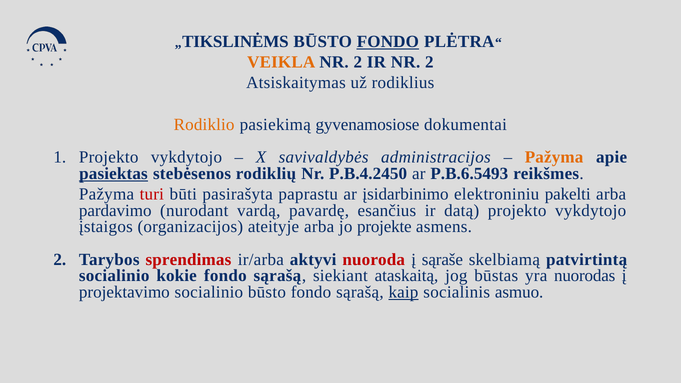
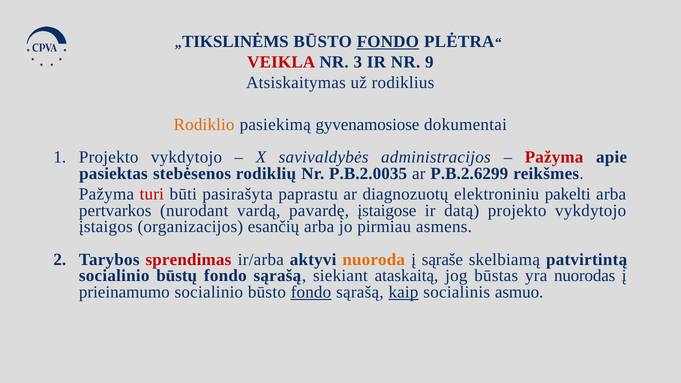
VEIKLA colour: orange -> red (281, 62)
2: 2 -> 3 (358, 62)
IR NR 2: 2 -> 9 (429, 62)
Pažyma colour: orange -> red (554, 157)
pasiektas underline: present -> none (113, 174)
P.B.4.2450: P.B.4.2450 -> P.B.2.0035 (368, 174)
P.B.6.5493: P.B.6.5493 -> P.B.2.6299 (469, 174)
įsidarbinimo: įsidarbinimo -> diagnozuotų (405, 194)
pardavimo: pardavimo -> pertvarkos (115, 211)
esančius: esančius -> įstaigose (387, 211)
ateityje: ateityje -> esančių (274, 227)
projekte: projekte -> pirmiau (384, 227)
nuoroda colour: red -> orange (374, 260)
kokie: kokie -> būstų (177, 276)
projektavimo: projektavimo -> prieinamumo (124, 292)
fondo underline: none -> present (311, 292)
